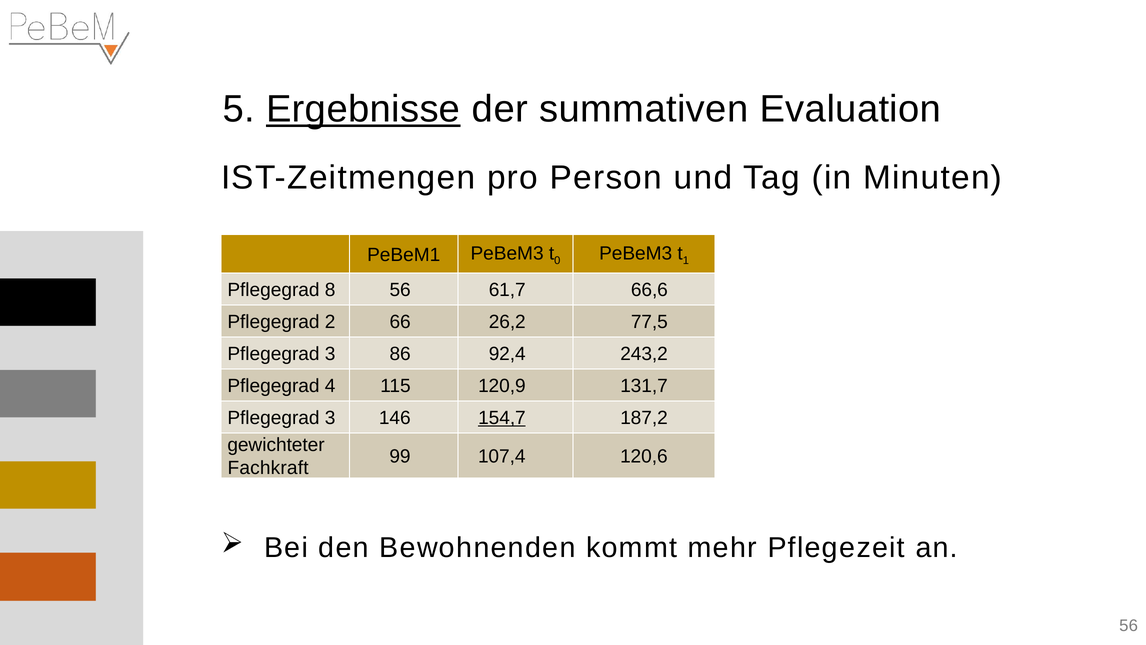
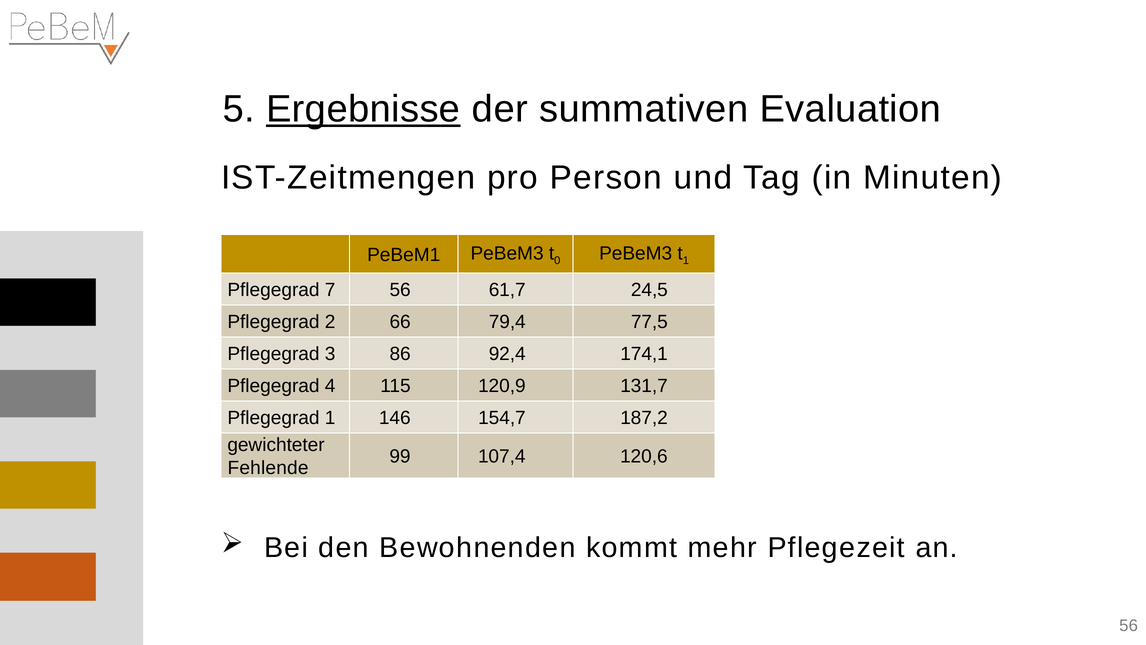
8: 8 -> 7 (330, 290)
66,6: 66,6 -> 24,5 (649, 290)
26,2: 26,2 -> 79,4 (507, 322)
243,2: 243,2 -> 174,1 (644, 354)
3: 3 -> 1 (330, 418)
154,7 underline: present -> none (502, 418)
Fachkraft: Fachkraft -> Fehlende (268, 468)
